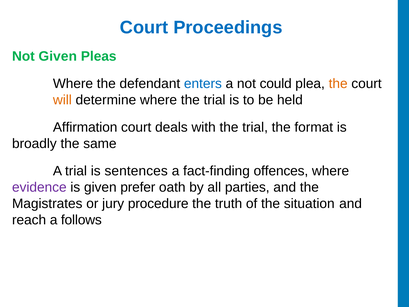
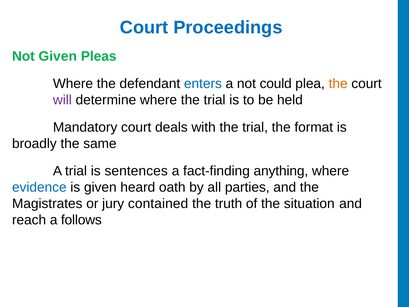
will colour: orange -> purple (62, 100)
Affirmation: Affirmation -> Mandatory (85, 127)
offences: offences -> anything (281, 171)
evidence colour: purple -> blue (39, 187)
prefer: prefer -> heard (138, 187)
procedure: procedure -> contained (158, 204)
